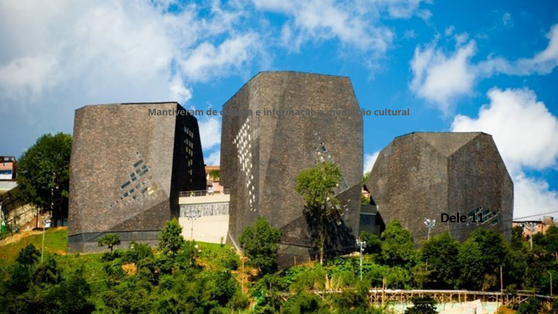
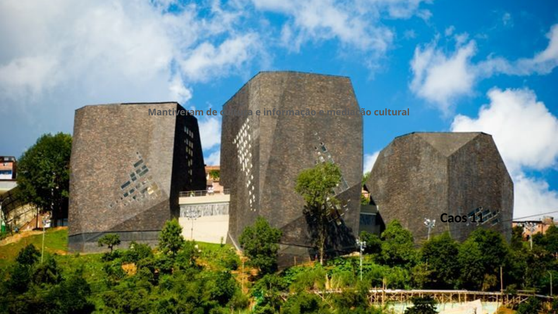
Dele: Dele -> Caos (454, 218)
